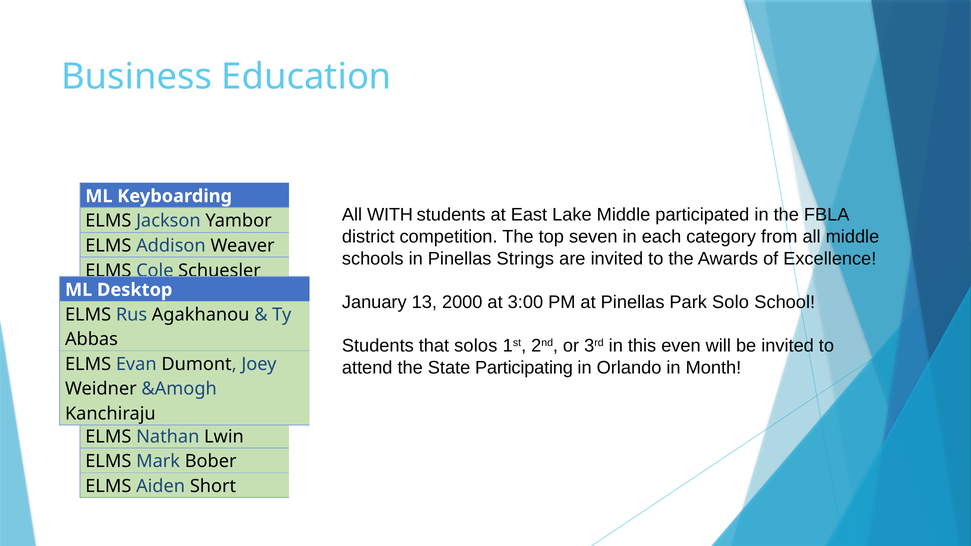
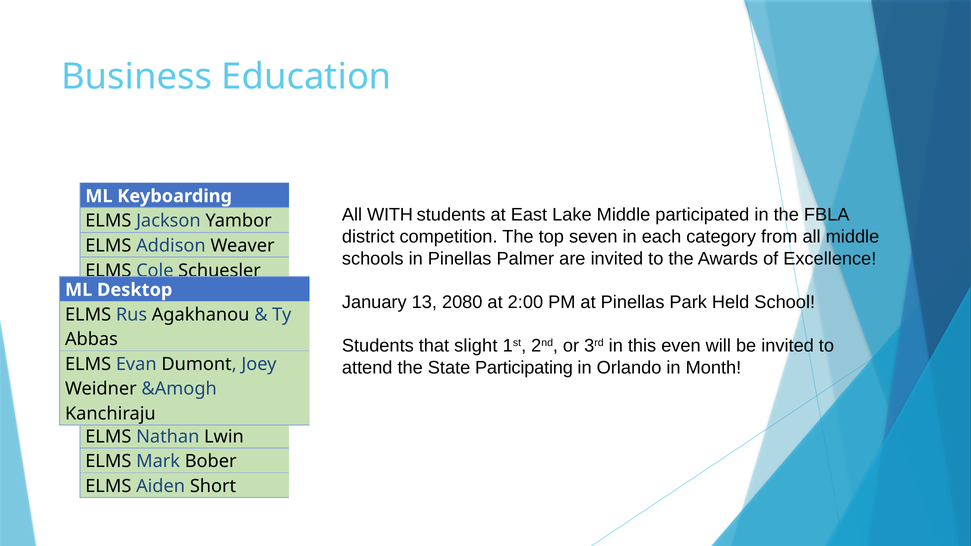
Strings: Strings -> Palmer (525, 259)
2000: 2000 -> 2080 (462, 302)
3:00: 3:00 -> 2:00 (525, 302)
Solo: Solo -> Held (731, 302)
solos: solos -> slight (476, 346)
